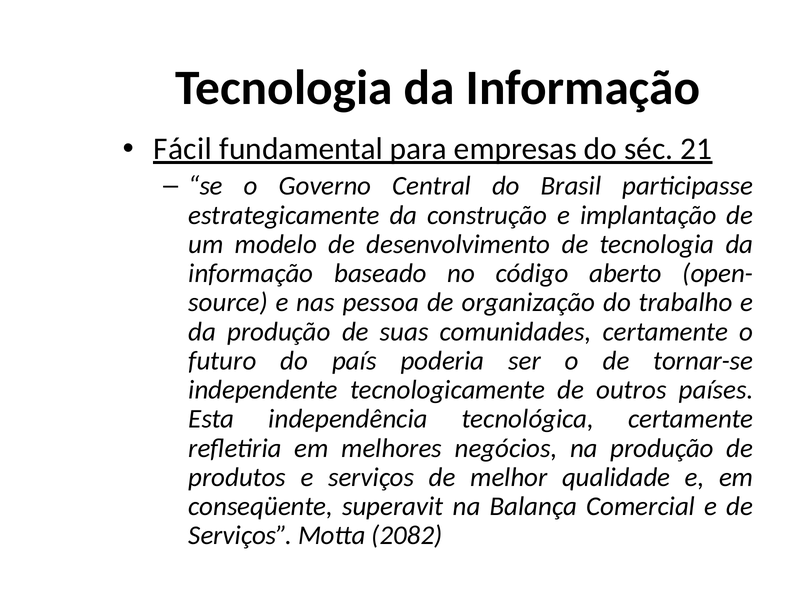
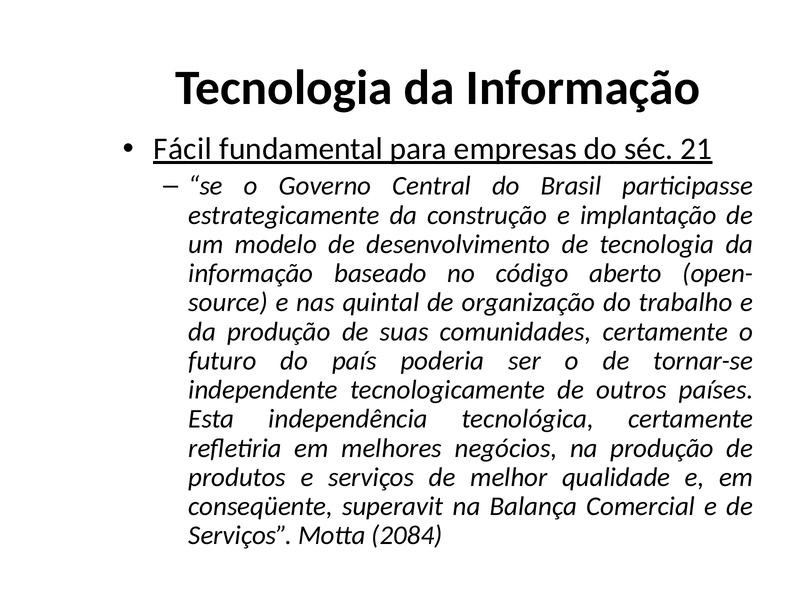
pessoa: pessoa -> quintal (381, 302)
2082: 2082 -> 2084 (407, 535)
